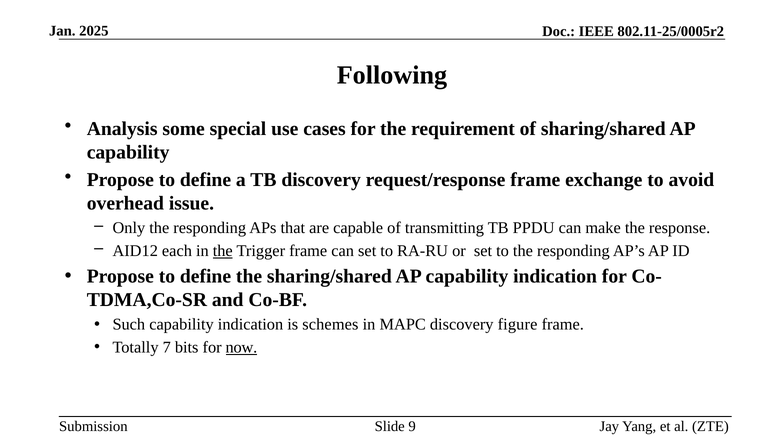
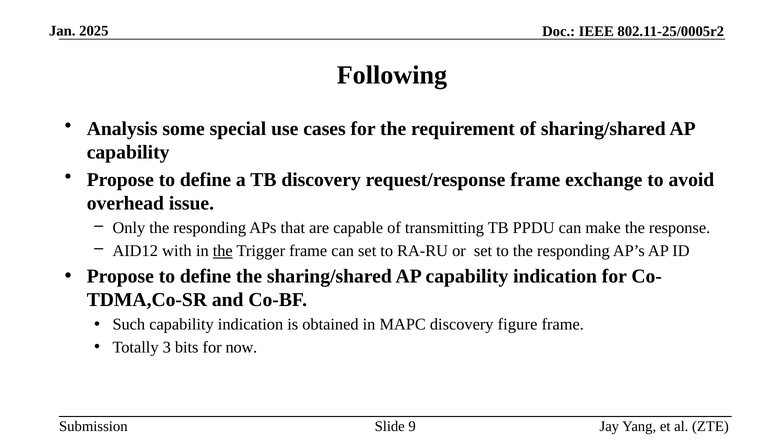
each: each -> with (177, 251)
schemes: schemes -> obtained (330, 325)
7: 7 -> 3 (167, 347)
now underline: present -> none (241, 347)
